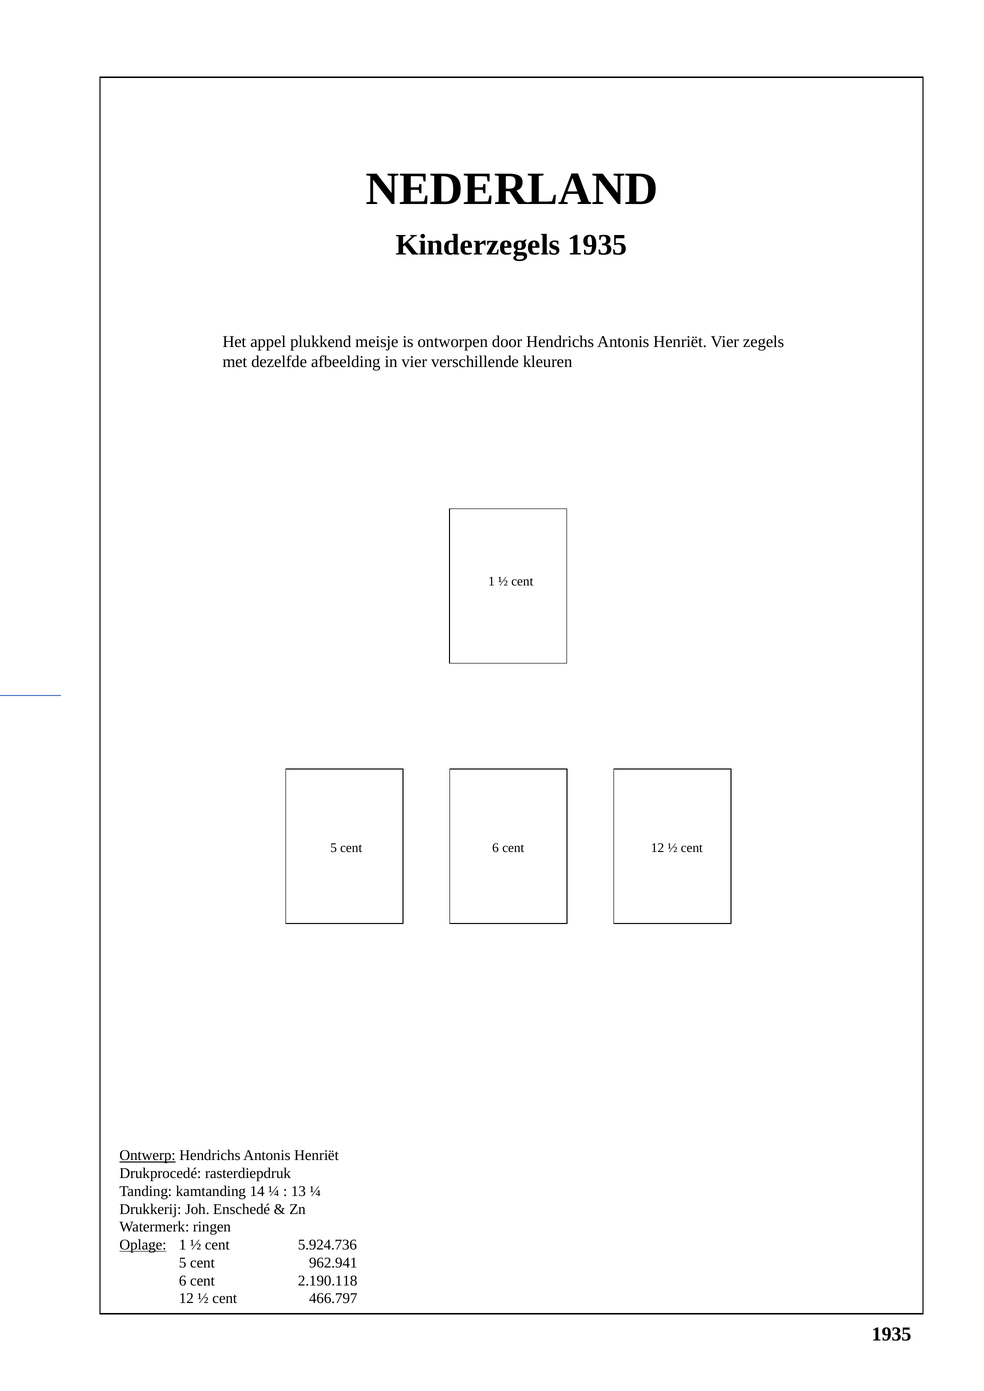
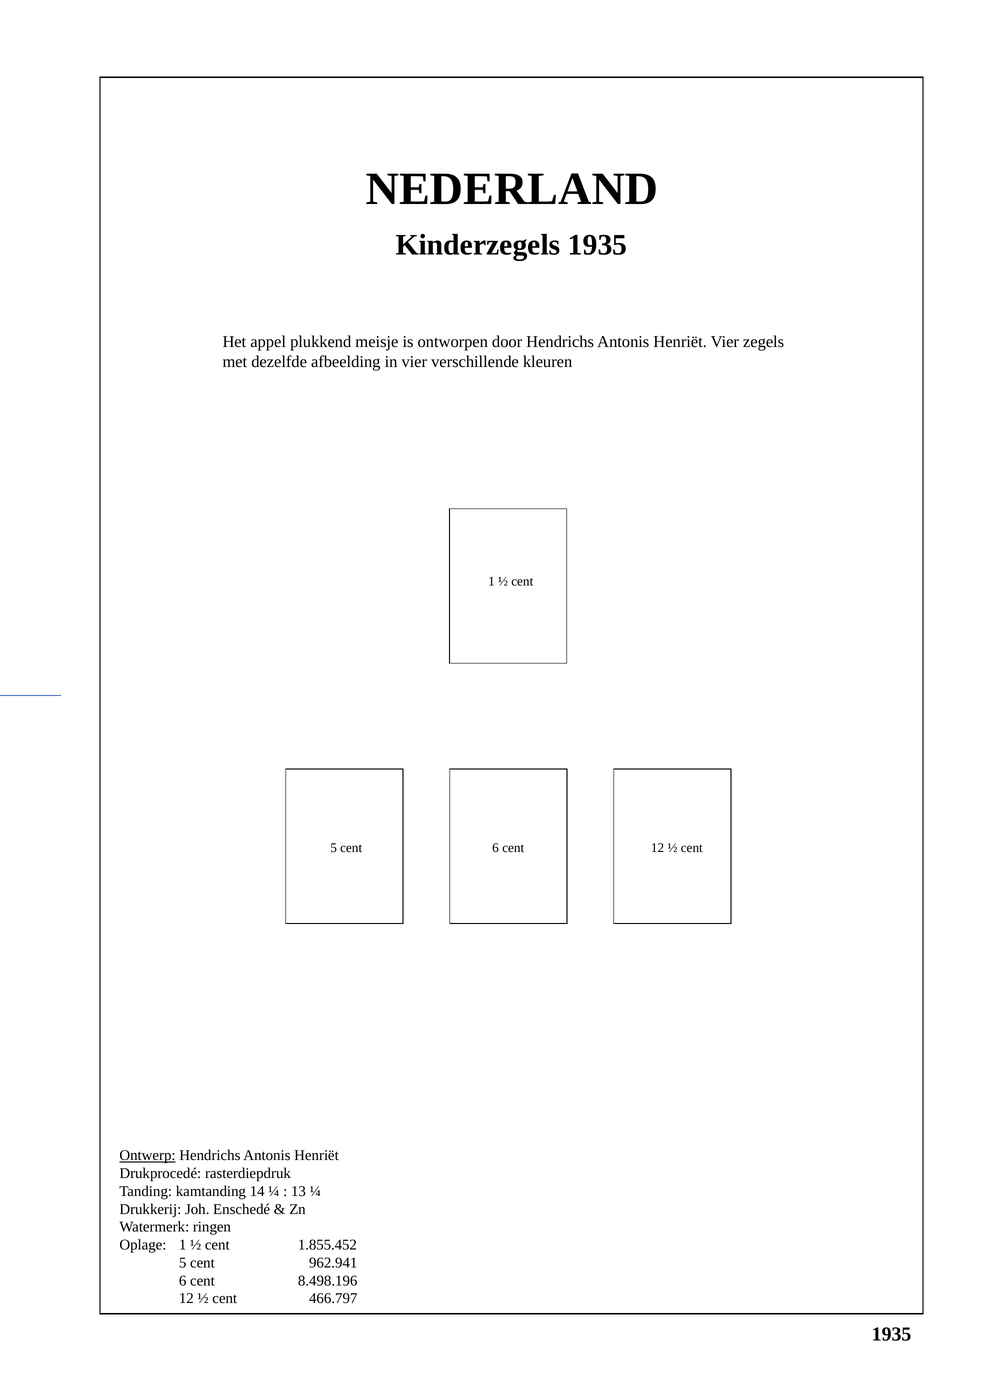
Oplage underline: present -> none (143, 1245)
5.924.736: 5.924.736 -> 1.855.452 (327, 1245)
2.190.118: 2.190.118 -> 8.498.196 (328, 1281)
